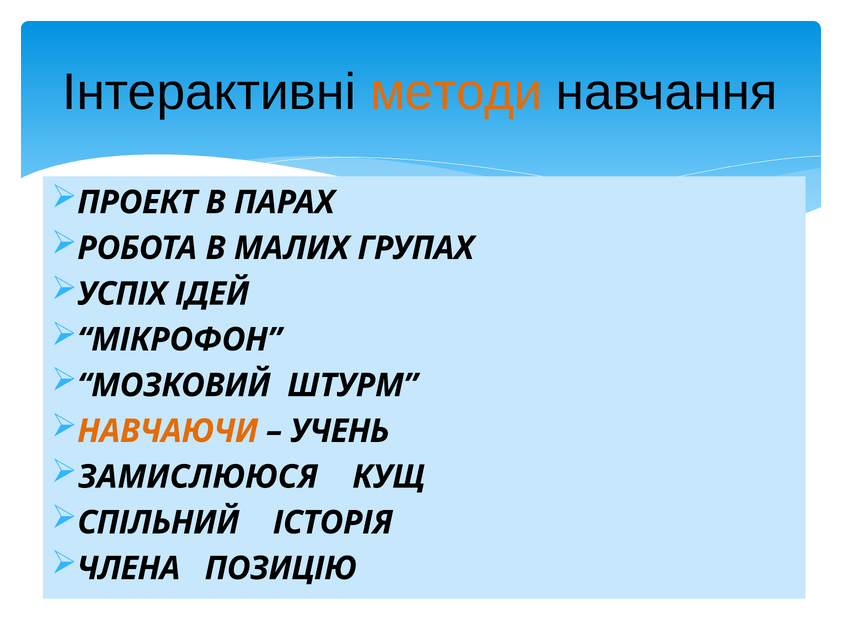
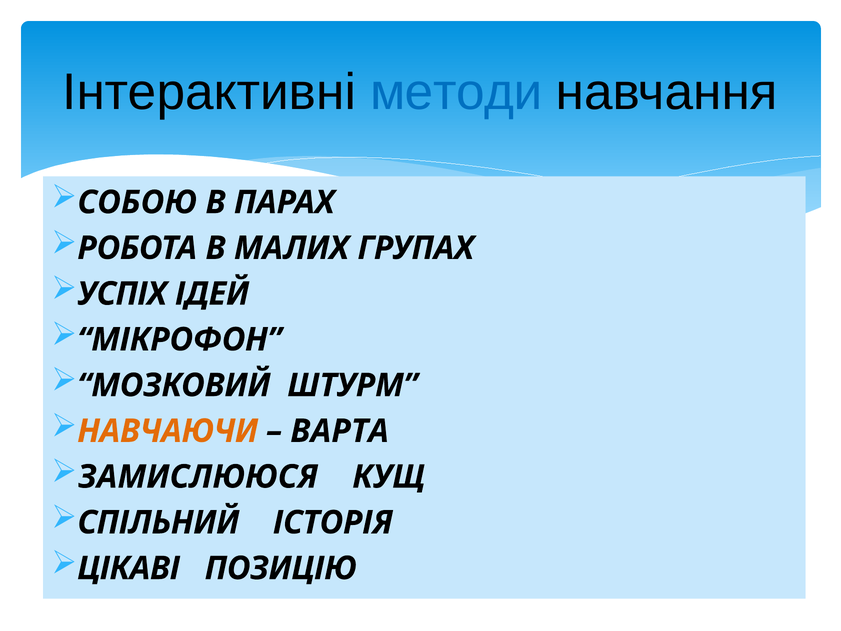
методи colour: orange -> blue (456, 92)
ПРОЕКТ: ПРОЕКТ -> СОБОЮ (137, 202)
УЧЕНЬ: УЧЕНЬ -> ВАРТА (340, 431)
ЧЛЕНА: ЧЛЕНА -> ЦІКАВІ (129, 568)
